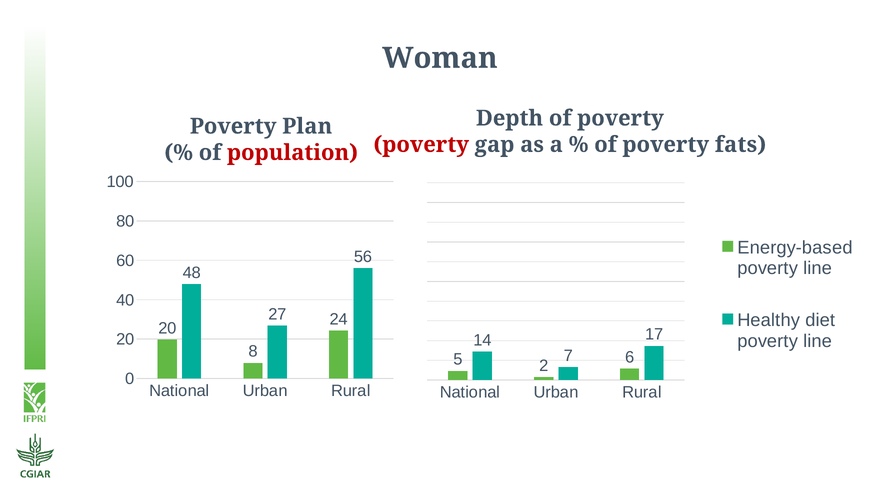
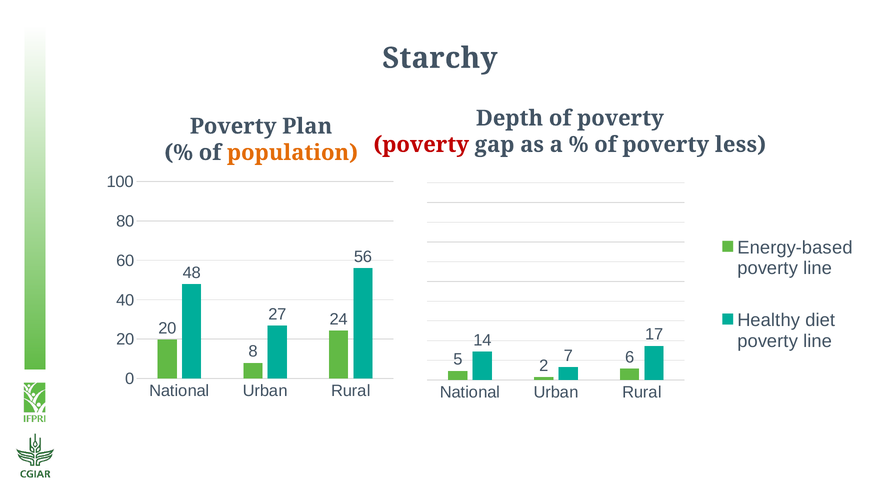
Woman: Woman -> Starchy (440, 58)
fats: fats -> less (741, 145)
population colour: red -> orange (292, 153)
